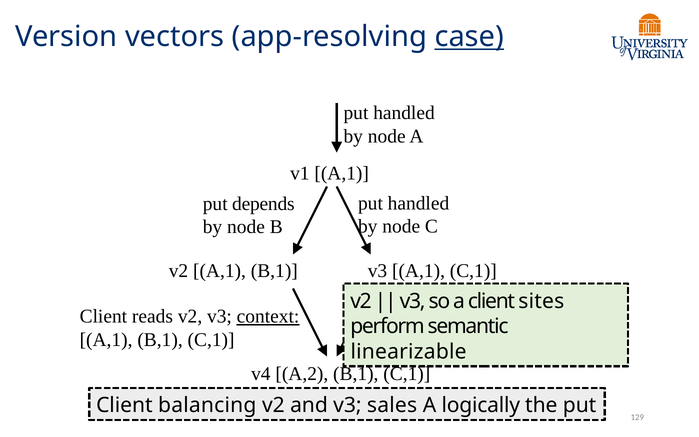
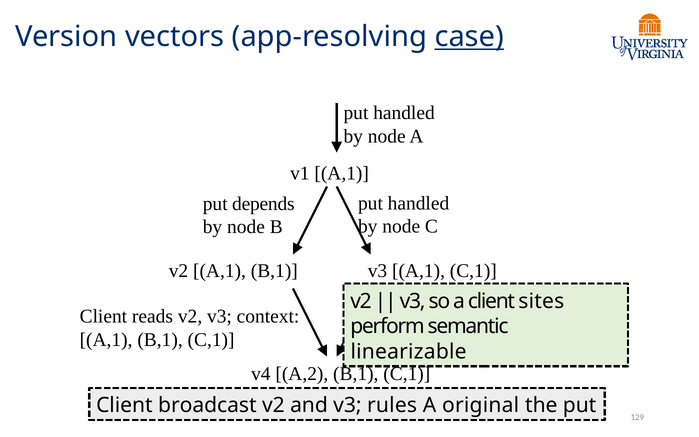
context underline: present -> none (268, 316)
balancing: balancing -> broadcast (207, 405)
sales: sales -> rules (392, 405)
logically: logically -> original (481, 405)
